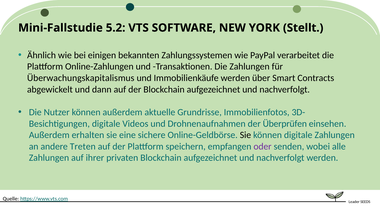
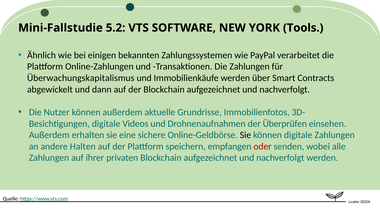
Stellt: Stellt -> Tools (303, 28)
Treten: Treten -> Halten (83, 146)
oder colour: purple -> red (263, 146)
